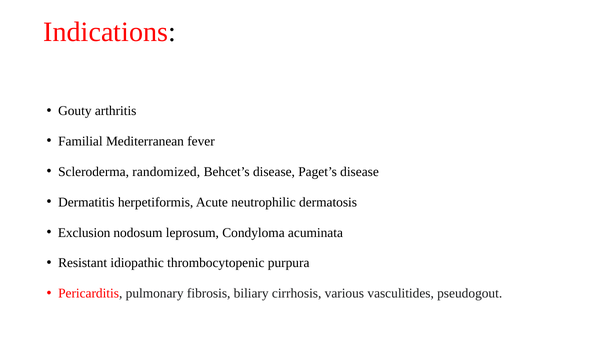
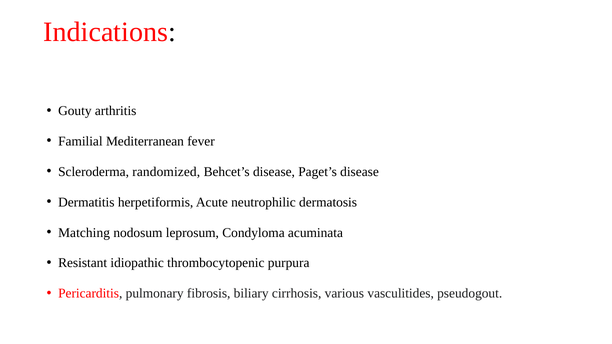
Exclusion: Exclusion -> Matching (84, 233)
